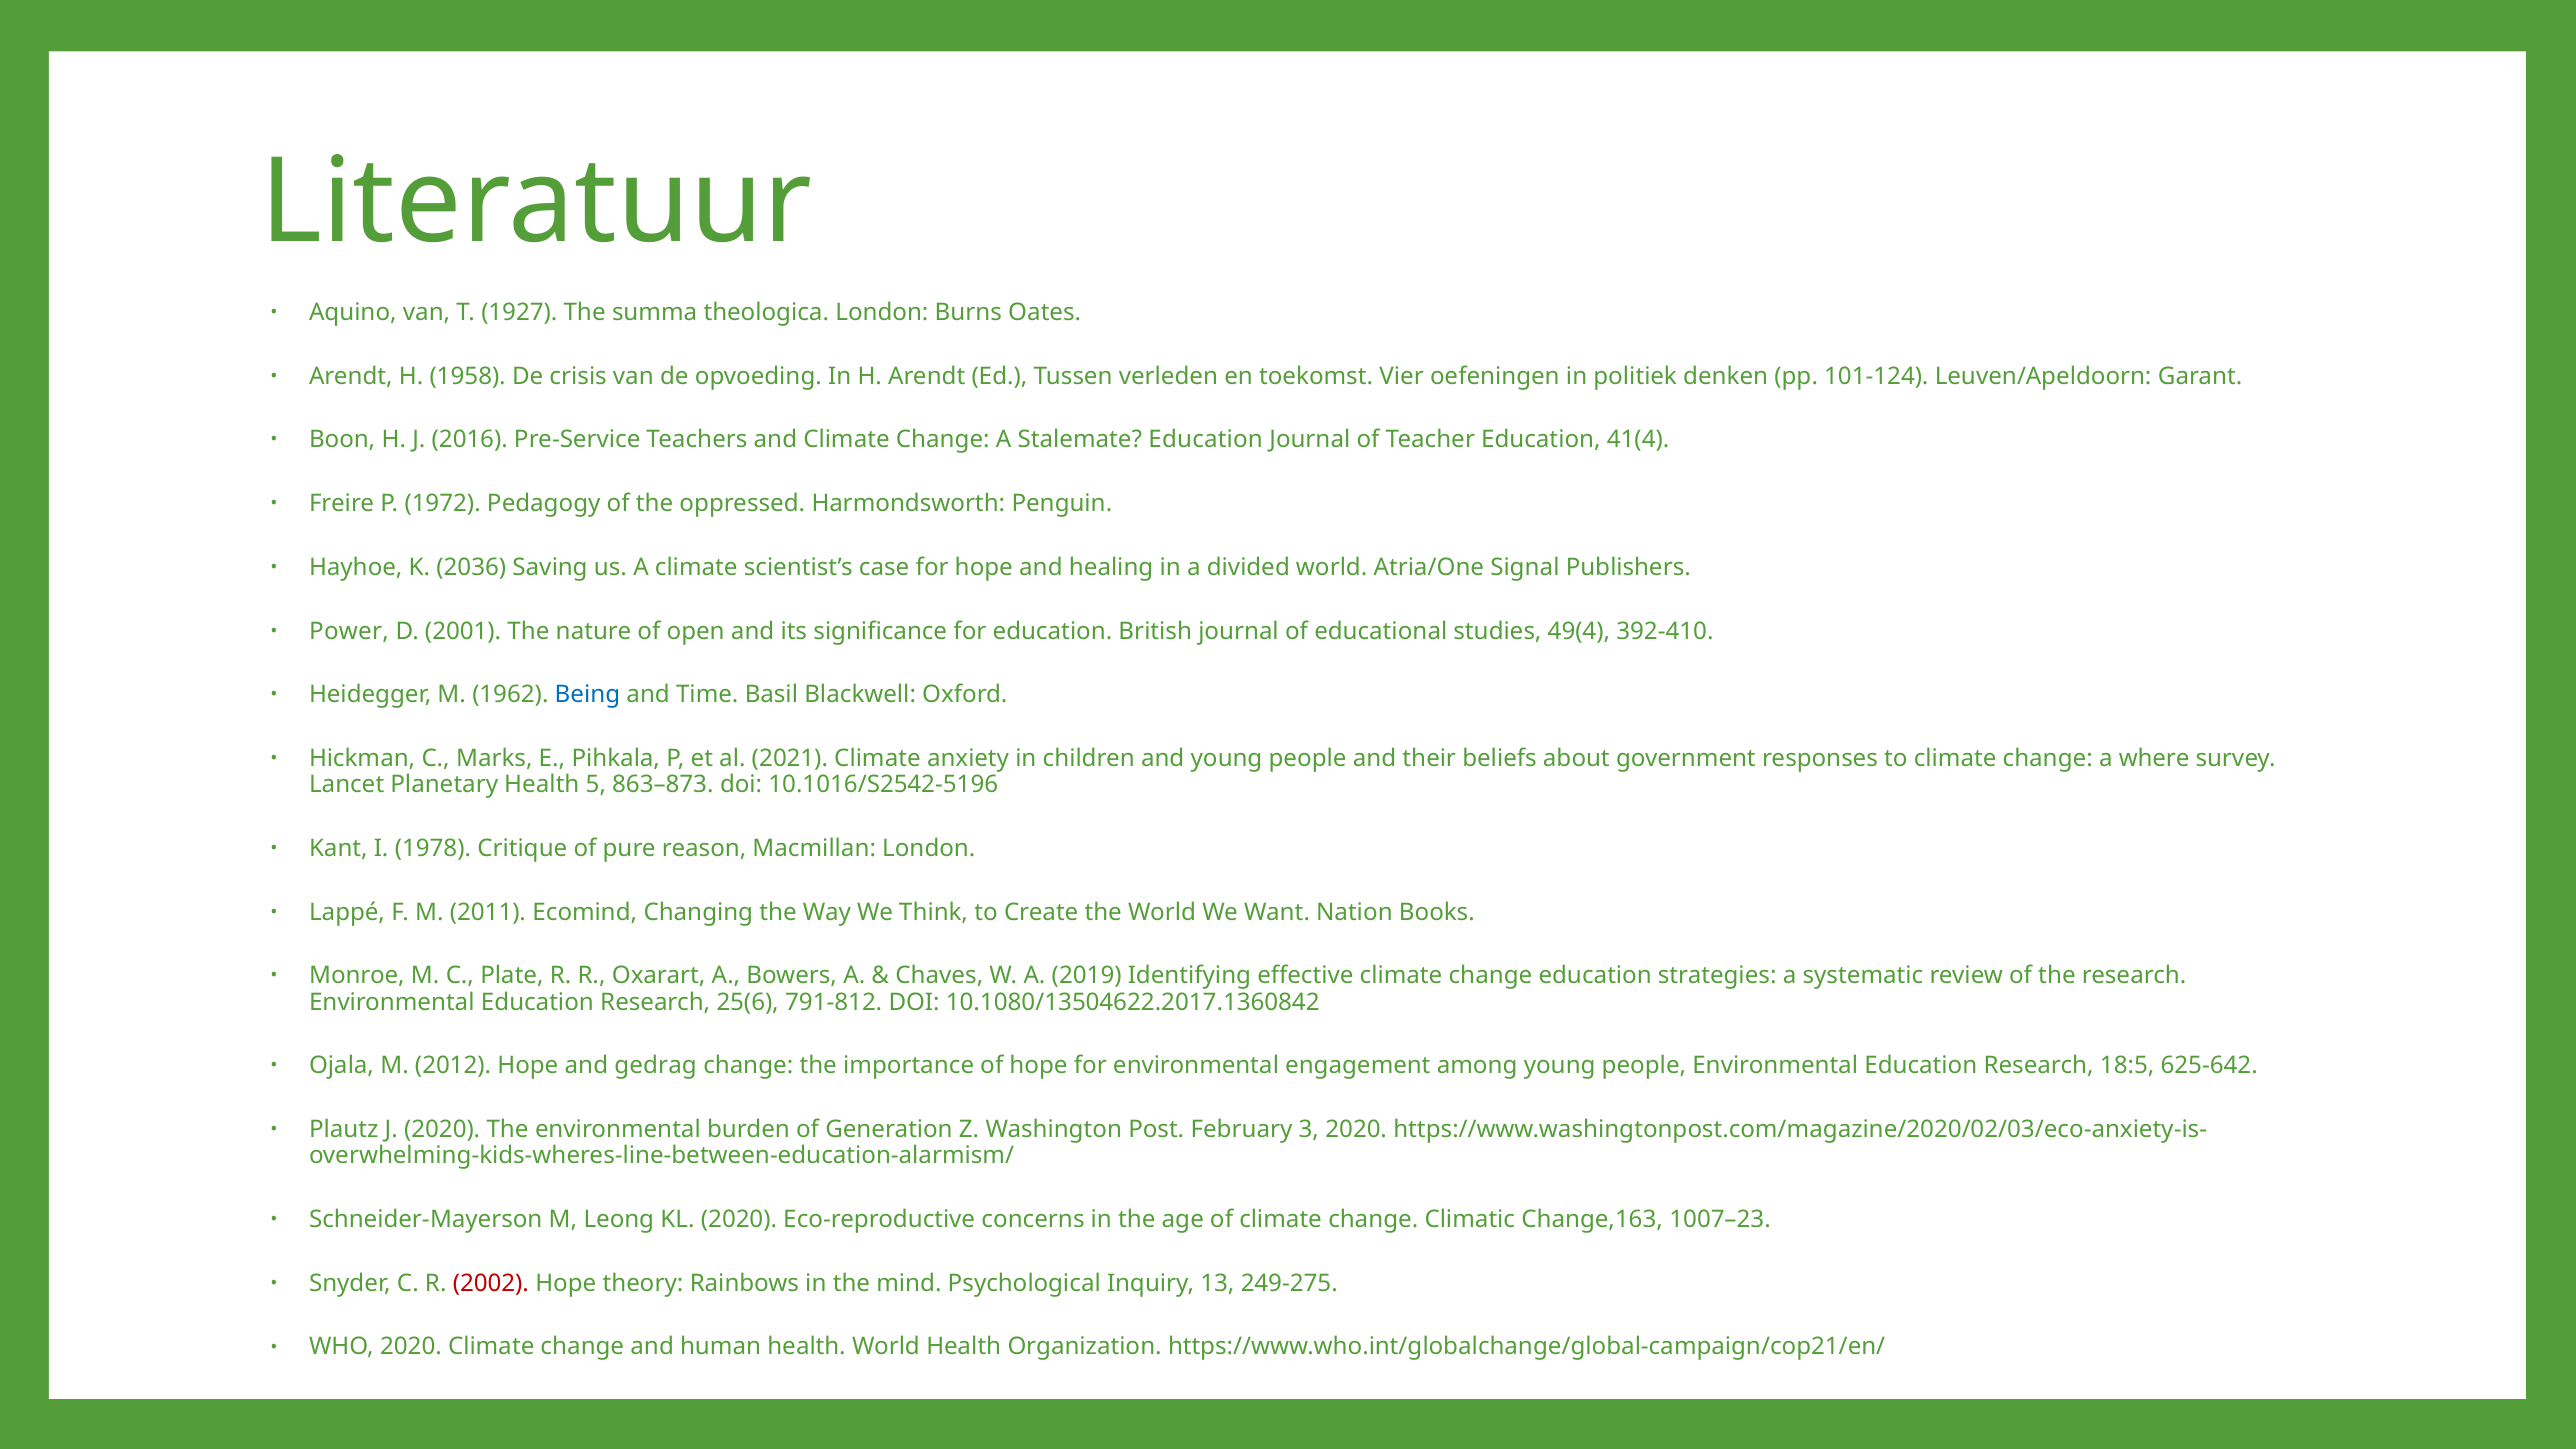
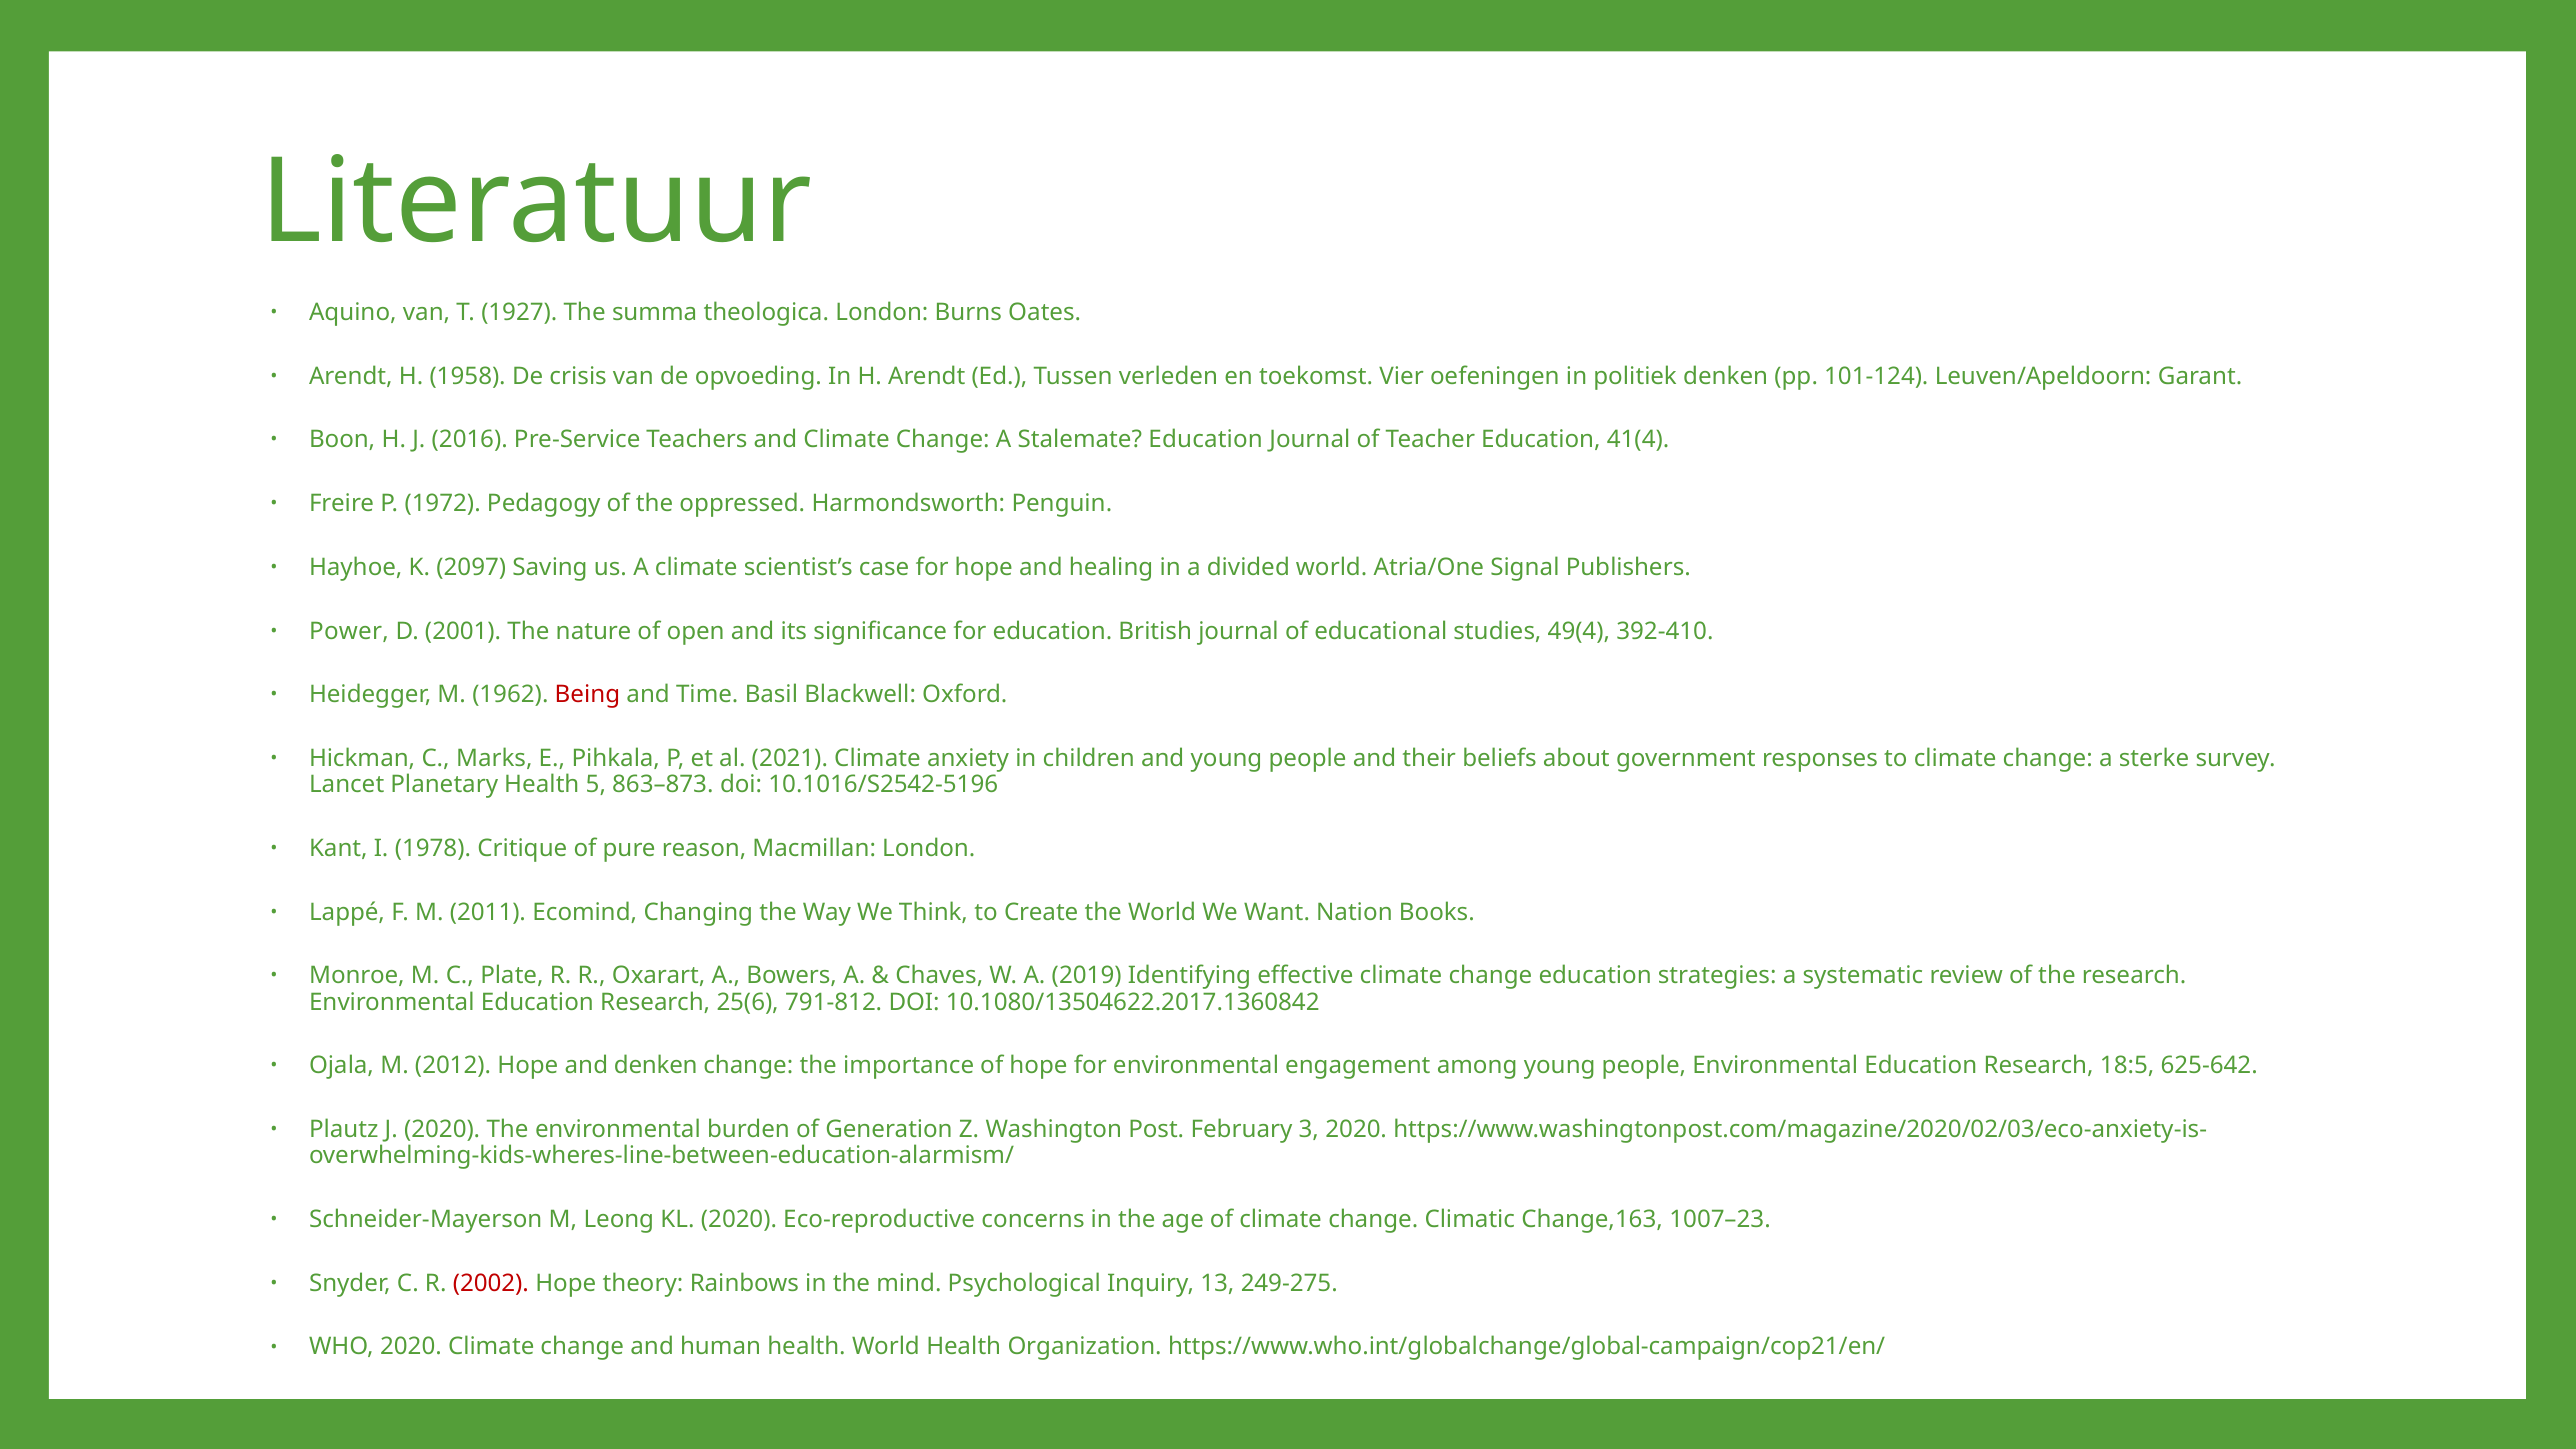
2036: 2036 -> 2097 (471, 567)
Being colour: blue -> red (587, 695)
where: where -> sterke (2154, 759)
and gedrag: gedrag -> denken (656, 1066)
